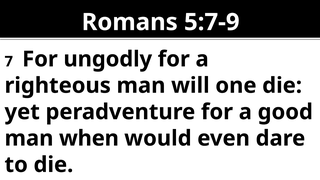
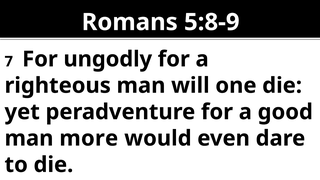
5:7-9: 5:7-9 -> 5:8-9 (212, 22)
when: when -> more (89, 138)
